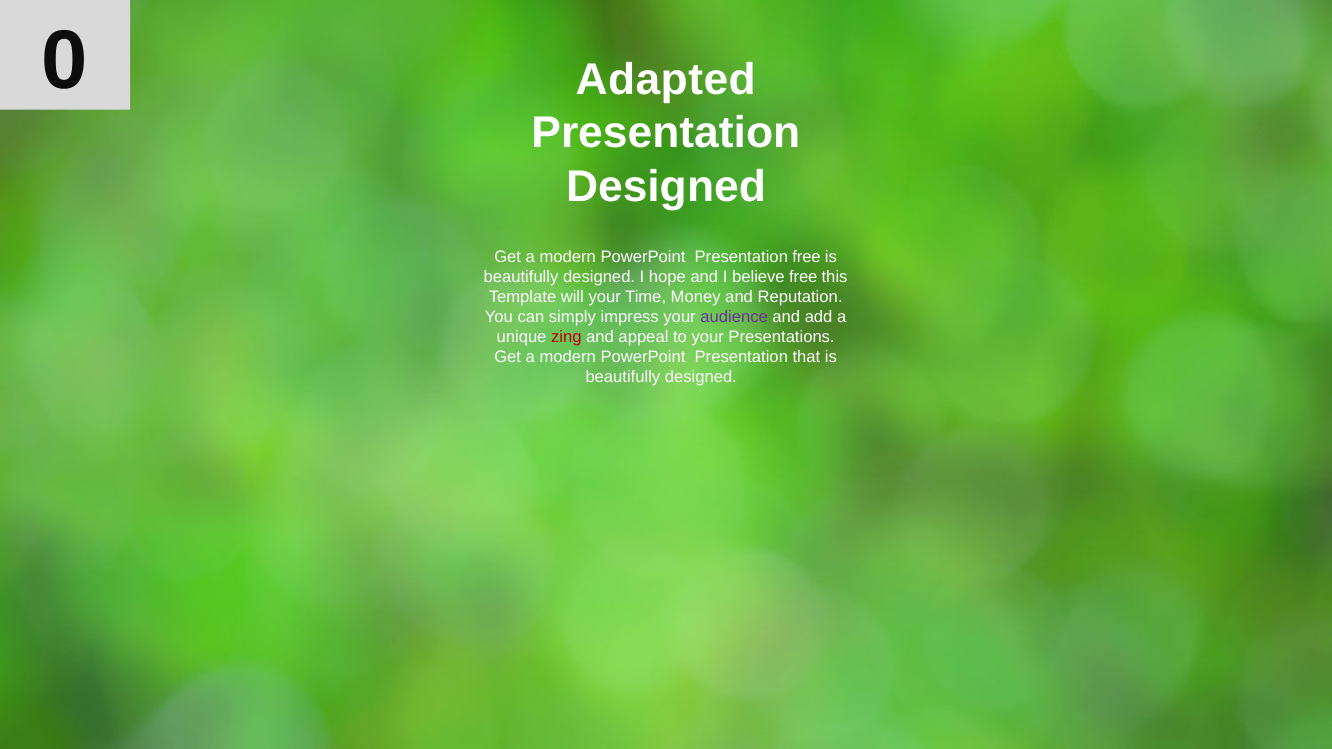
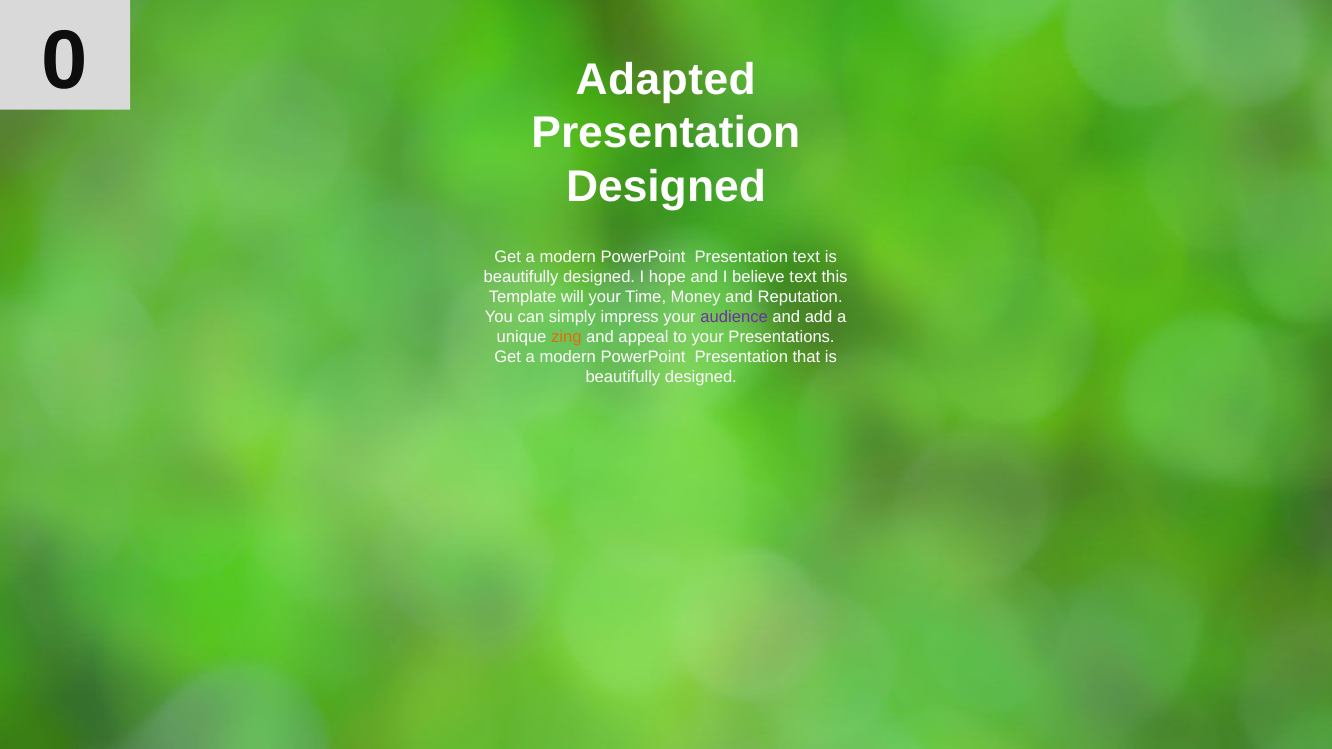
Presentation free: free -> text (806, 257)
believe free: free -> text (803, 277)
zing colour: red -> orange (566, 337)
